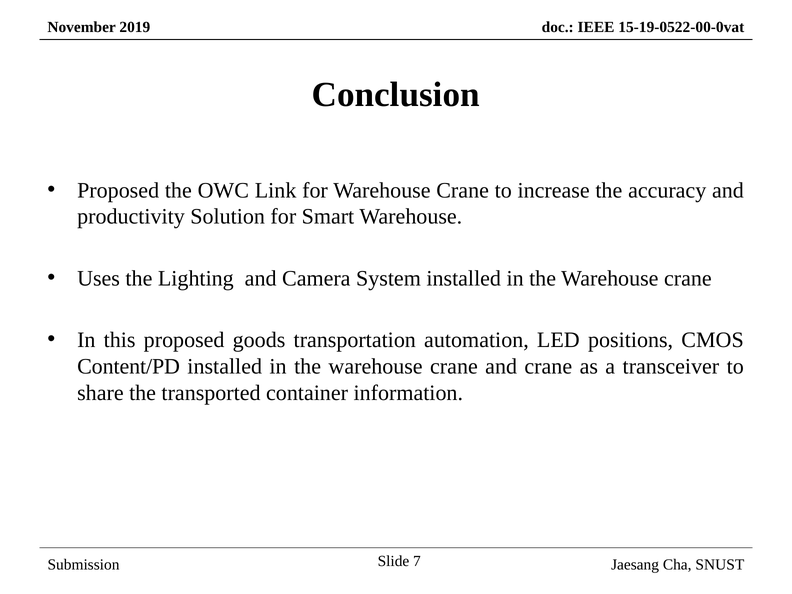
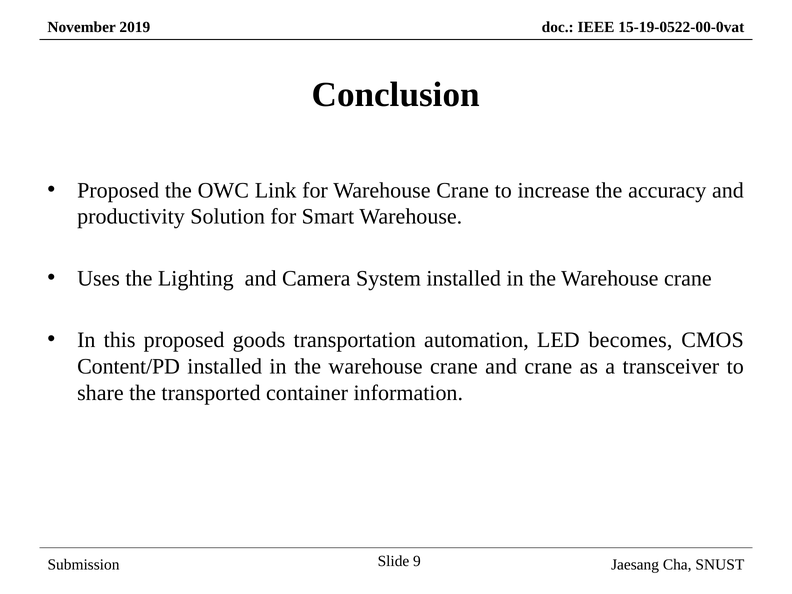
positions: positions -> becomes (631, 340)
7: 7 -> 9 (417, 561)
